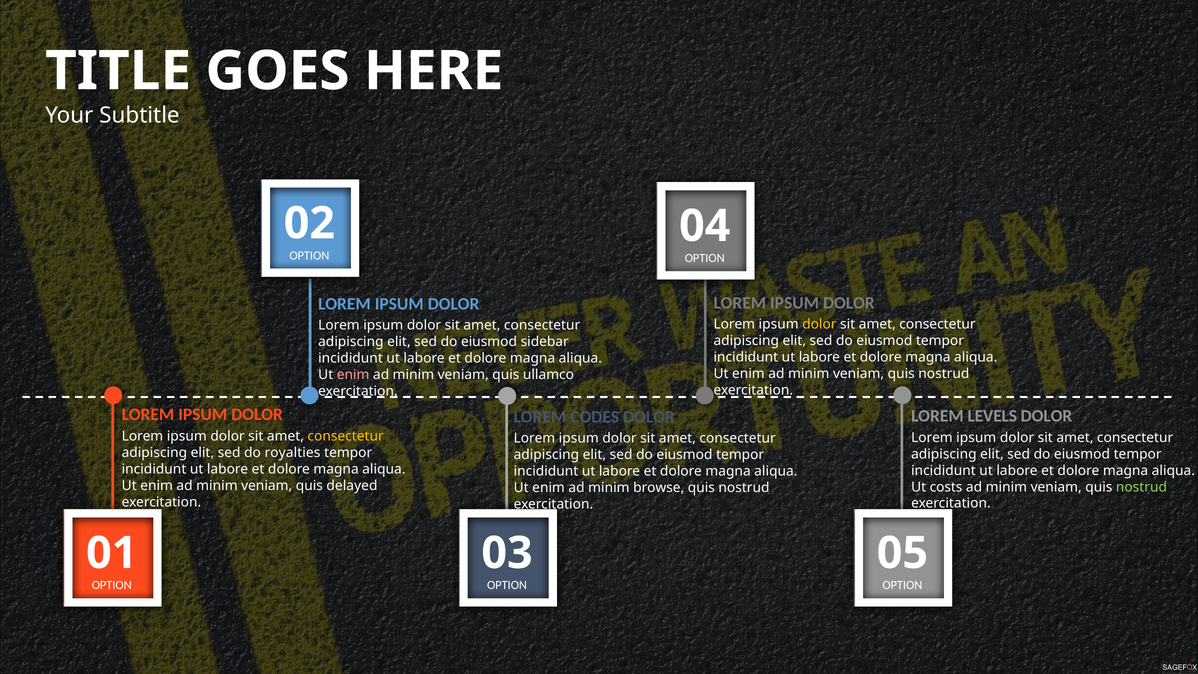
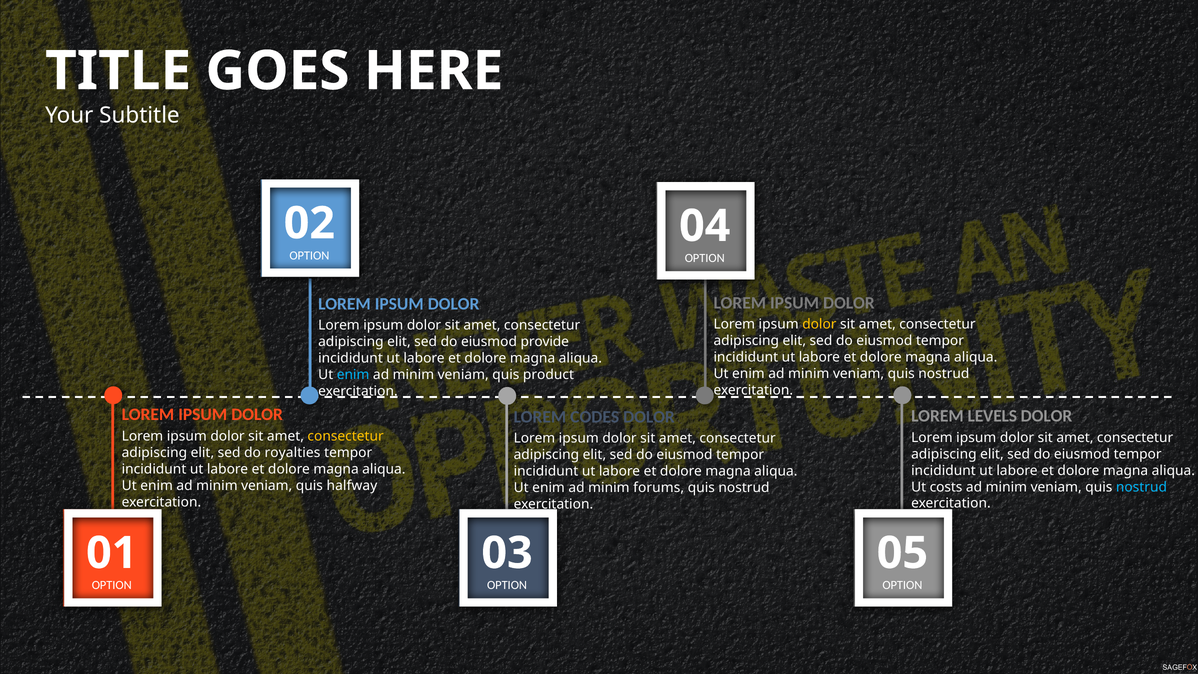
sidebar: sidebar -> provide (545, 342)
enim colour: pink -> light blue (353, 375)
ullamco: ullamco -> product (548, 375)
delayed: delayed -> halfway (352, 485)
nostrud colour: light green -> light blue (1141, 487)
browse: browse -> forums (659, 488)
